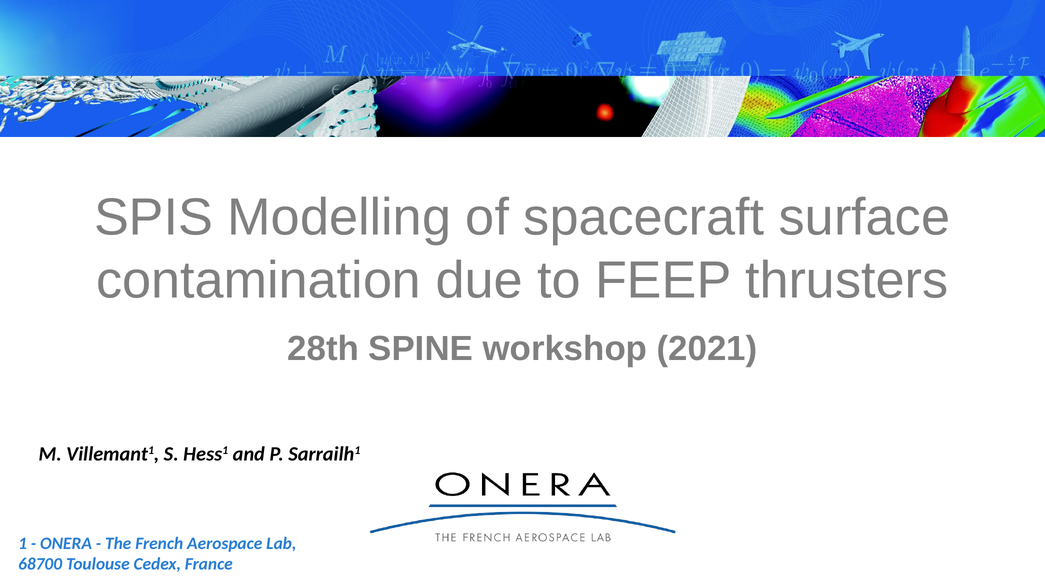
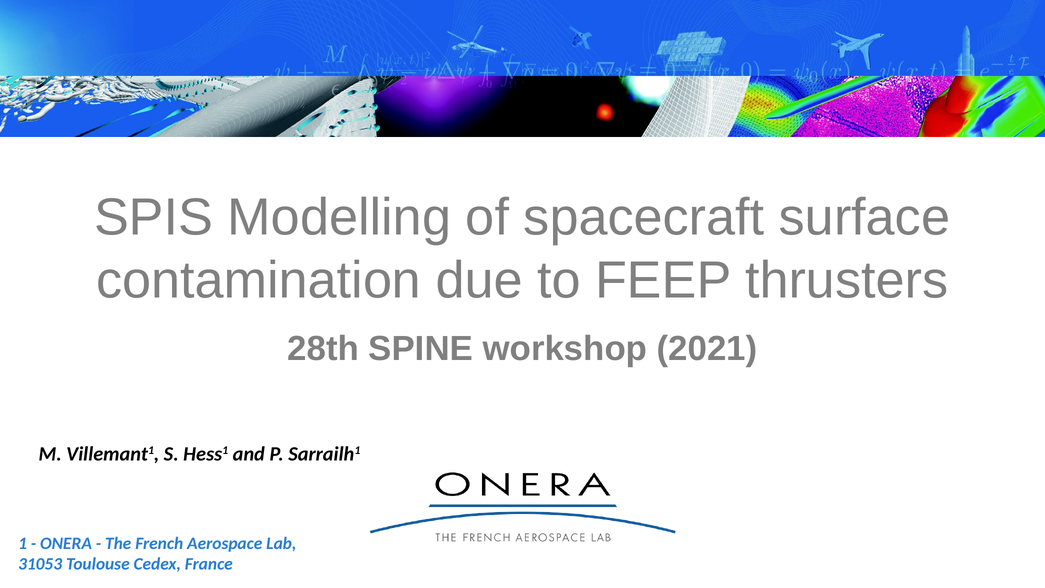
68700: 68700 -> 31053 (40, 564)
